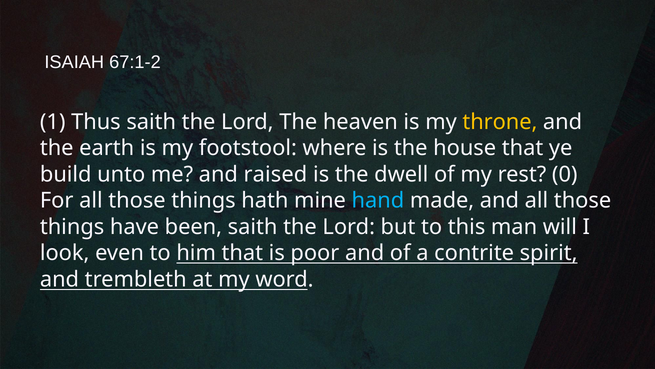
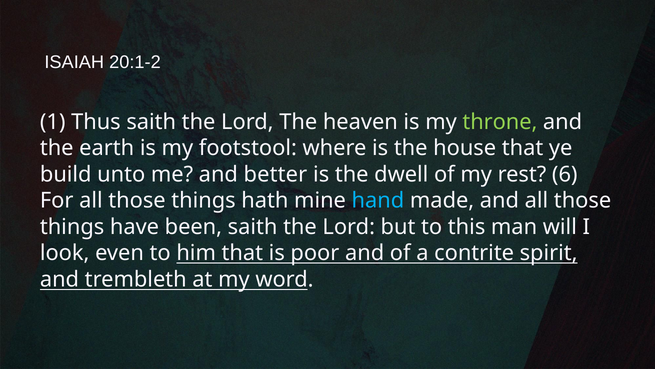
67:1-2: 67:1-2 -> 20:1-2 (135, 62)
throne colour: yellow -> light green (500, 122)
raised: raised -> better (275, 174)
0: 0 -> 6 (565, 174)
